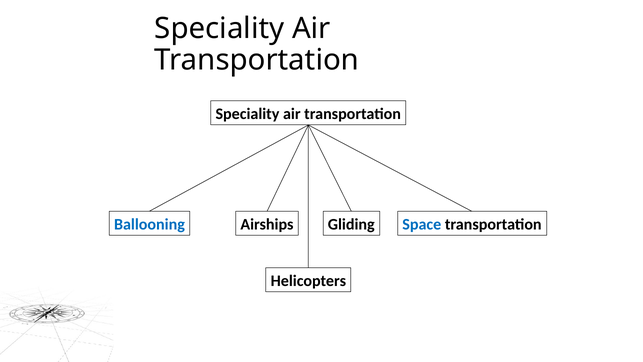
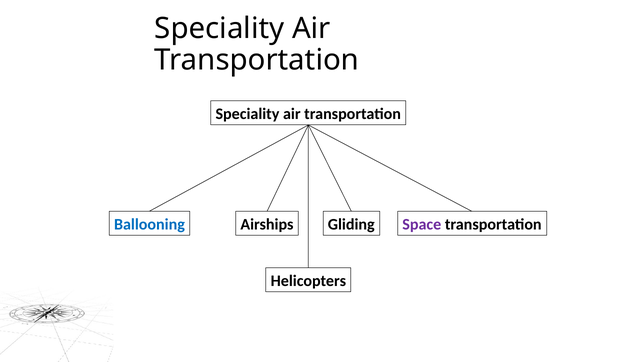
Space colour: blue -> purple (422, 224)
